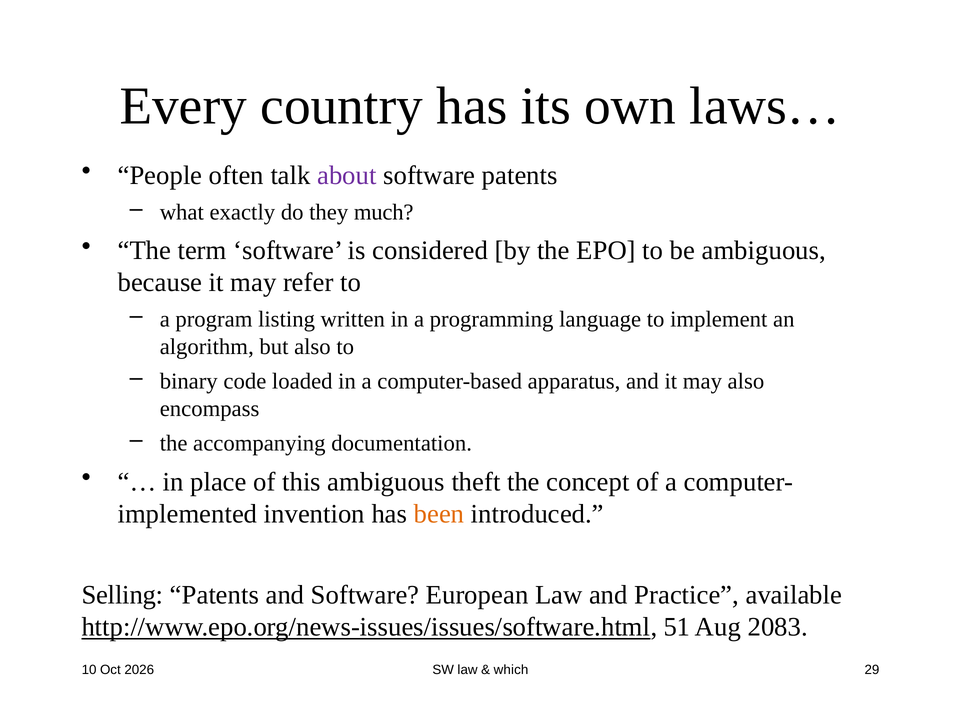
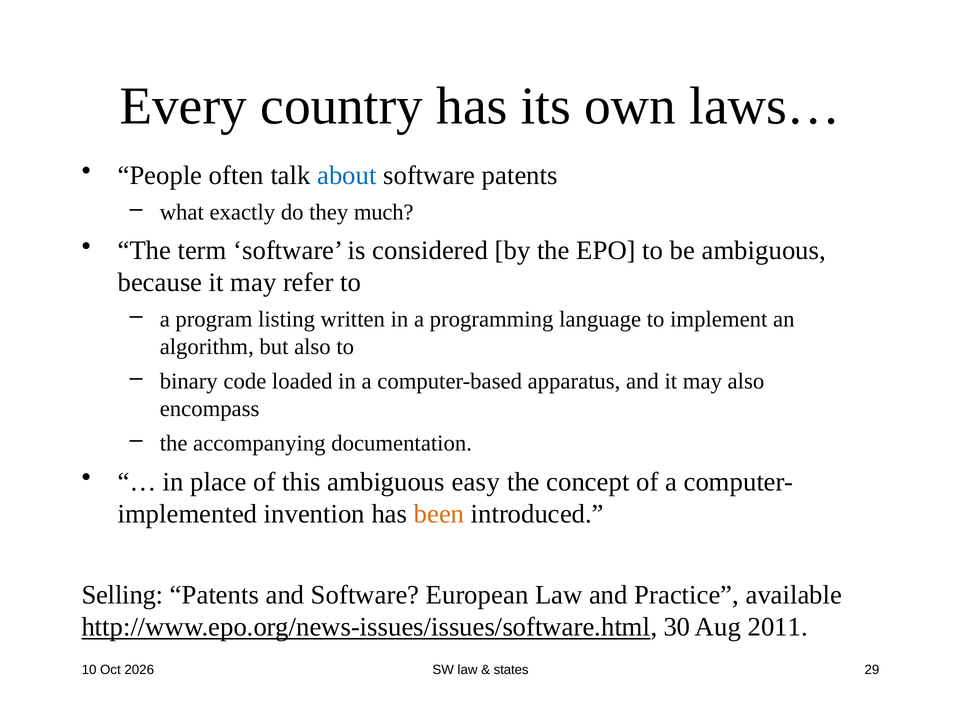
about colour: purple -> blue (347, 176)
theft: theft -> easy (476, 482)
51: 51 -> 30 (677, 627)
2083: 2083 -> 2011 (778, 627)
which: which -> states (511, 670)
